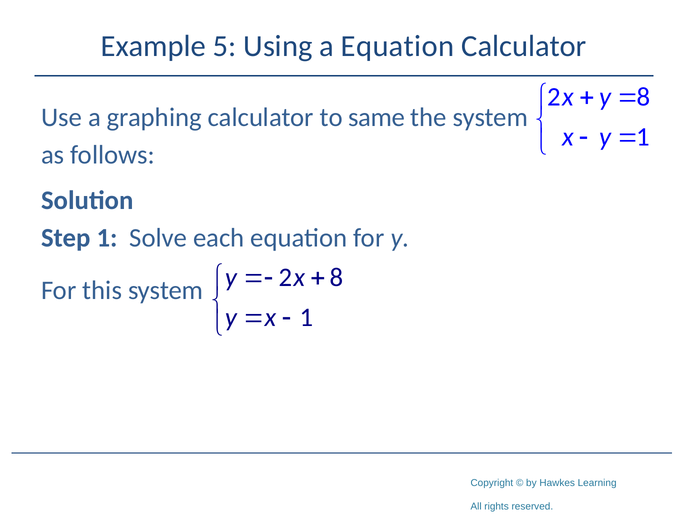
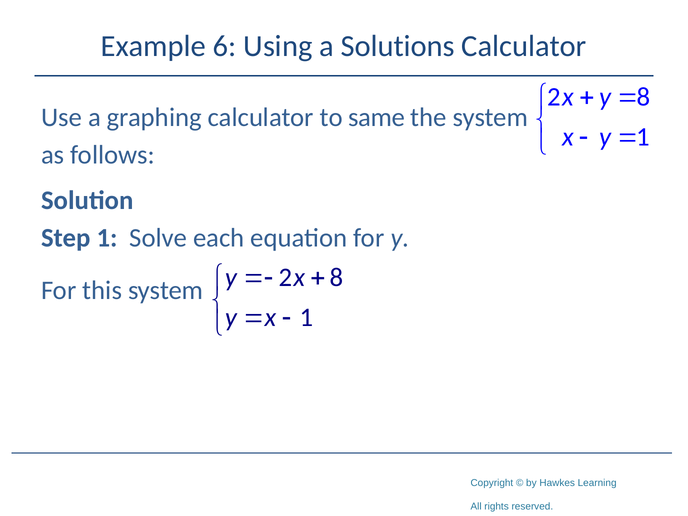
5: 5 -> 6 (225, 46)
a Equation: Equation -> Solutions (398, 46)
